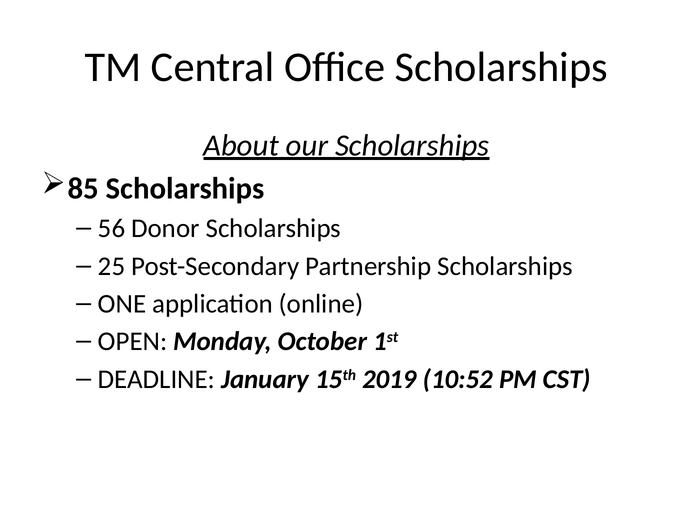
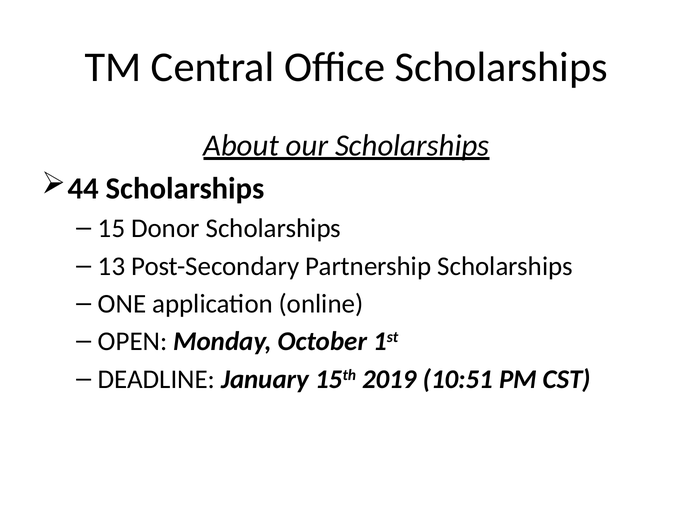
85: 85 -> 44 (83, 189)
56: 56 -> 15 (112, 228)
25: 25 -> 13 (112, 266)
10:52: 10:52 -> 10:51 (458, 379)
